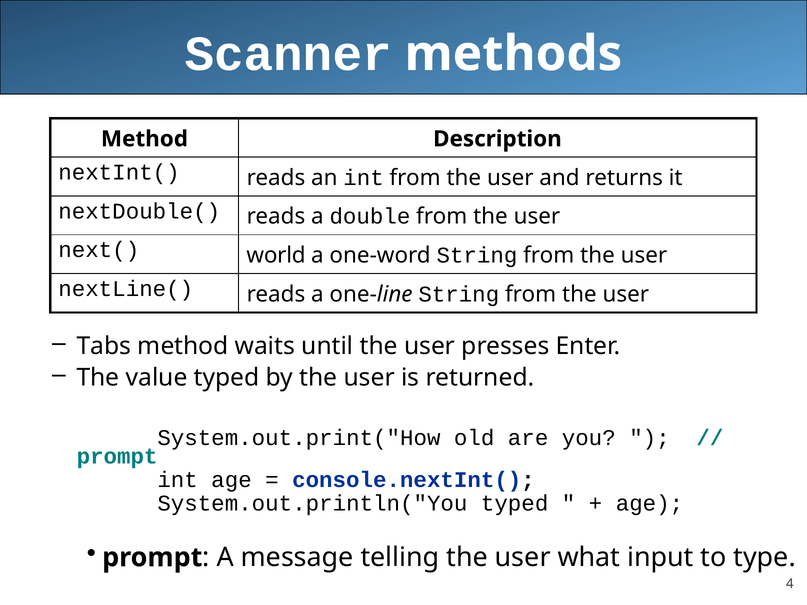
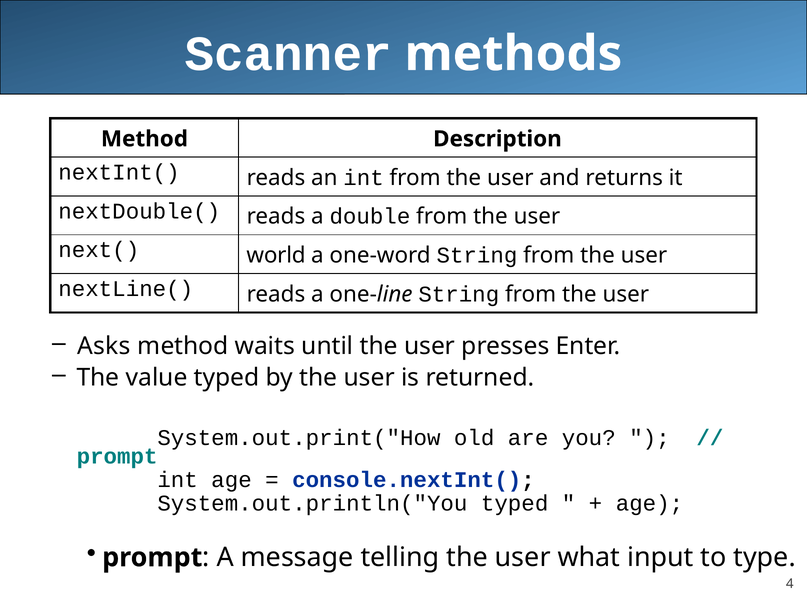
Tabs: Tabs -> Asks (104, 346)
